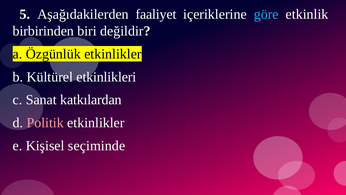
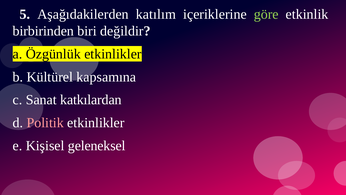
faaliyet: faaliyet -> katılım (156, 14)
göre colour: light blue -> light green (266, 14)
etkinlikleri: etkinlikleri -> kapsamına (106, 77)
seçiminde: seçiminde -> geleneksel (97, 146)
